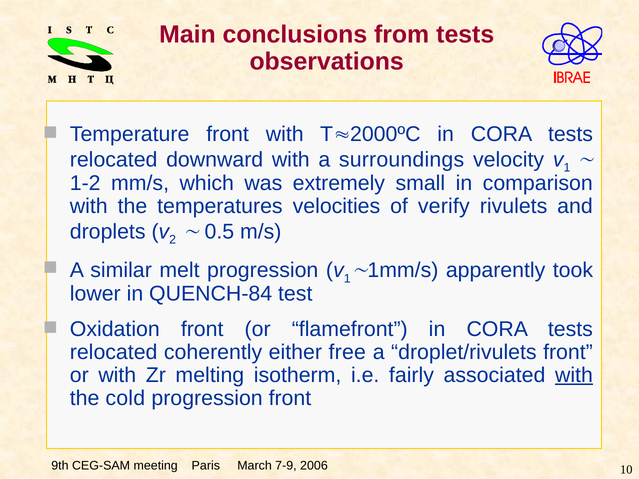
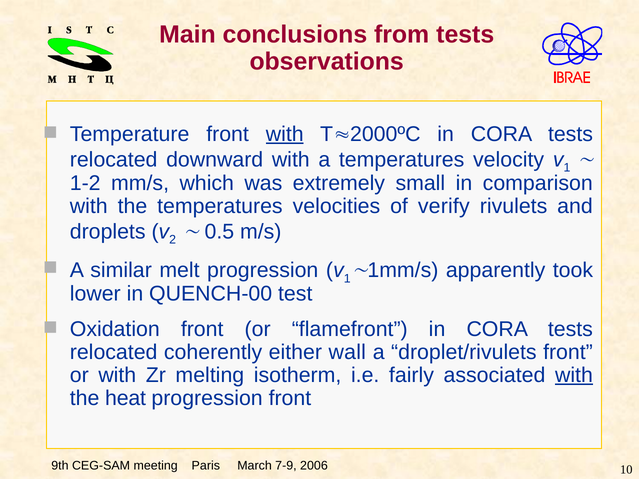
with underline: none -> present (285, 134)
a surroundings: surroundings -> temperatures (402, 160)
QUENCH-84: QUENCH-84 -> QUENCH-00 (211, 294)
free: free -> wall (347, 352)
cold: cold -> heat (126, 398)
